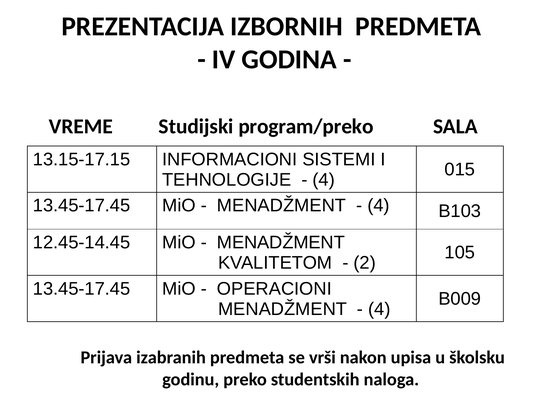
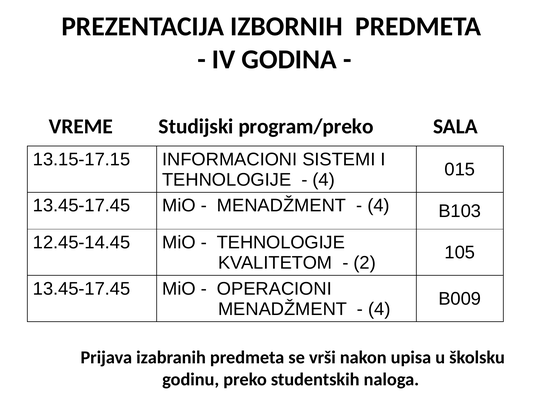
MENADŽMENT: MENADŽMENT -> TEHNOLOGIJE (281, 243)
